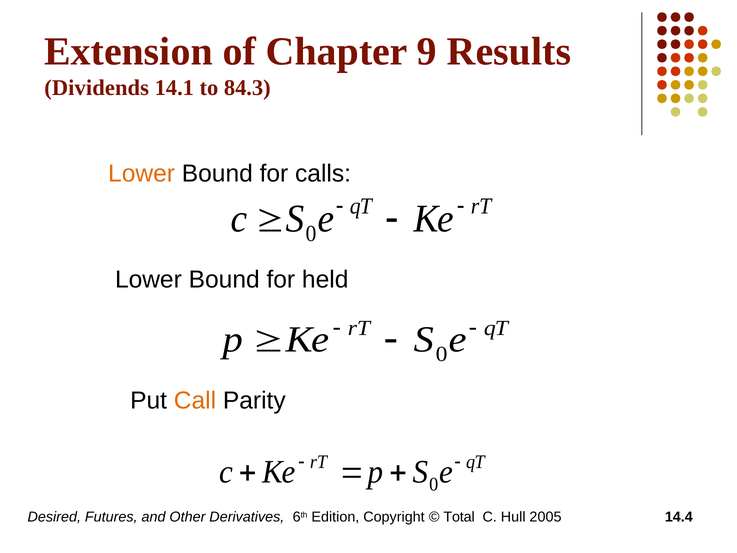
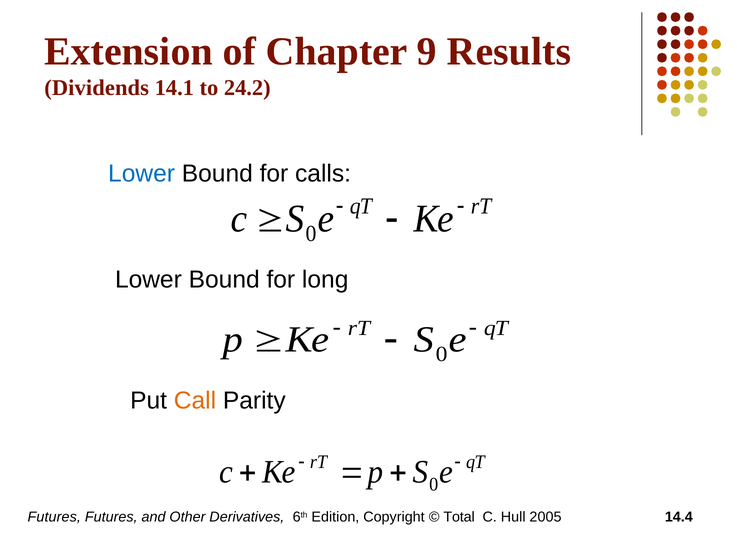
84.3: 84.3 -> 24.2 (247, 88)
Lower colour: orange -> blue (142, 174)
held: held -> long (325, 279)
Desired: Desired -> Futures (54, 517)
